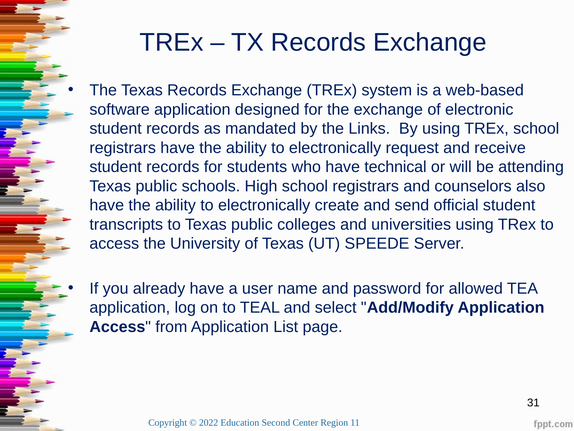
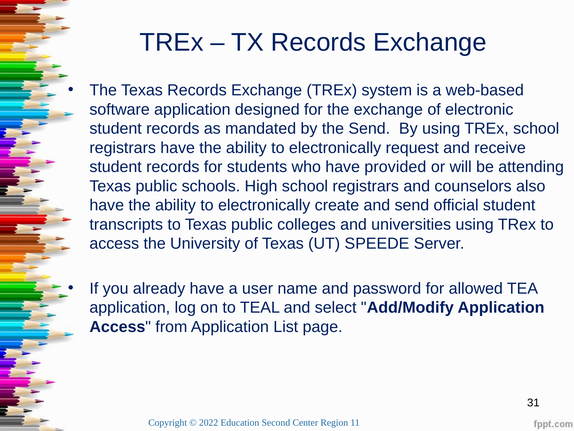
the Links: Links -> Send (369, 128)
technical: technical -> provided (395, 167)
